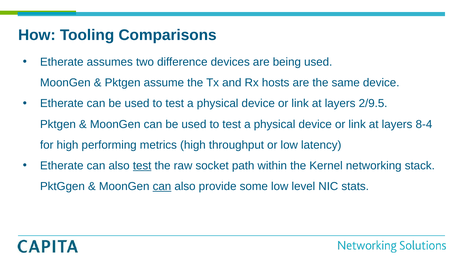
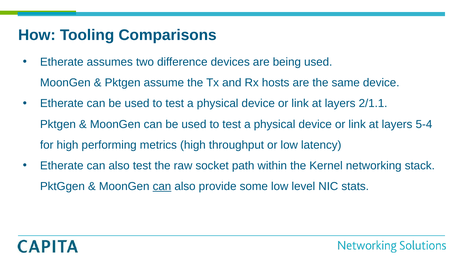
2/9.5: 2/9.5 -> 2/1.1 (373, 104)
8-4: 8-4 -> 5-4 (424, 124)
test underline: present -> none (142, 166)
